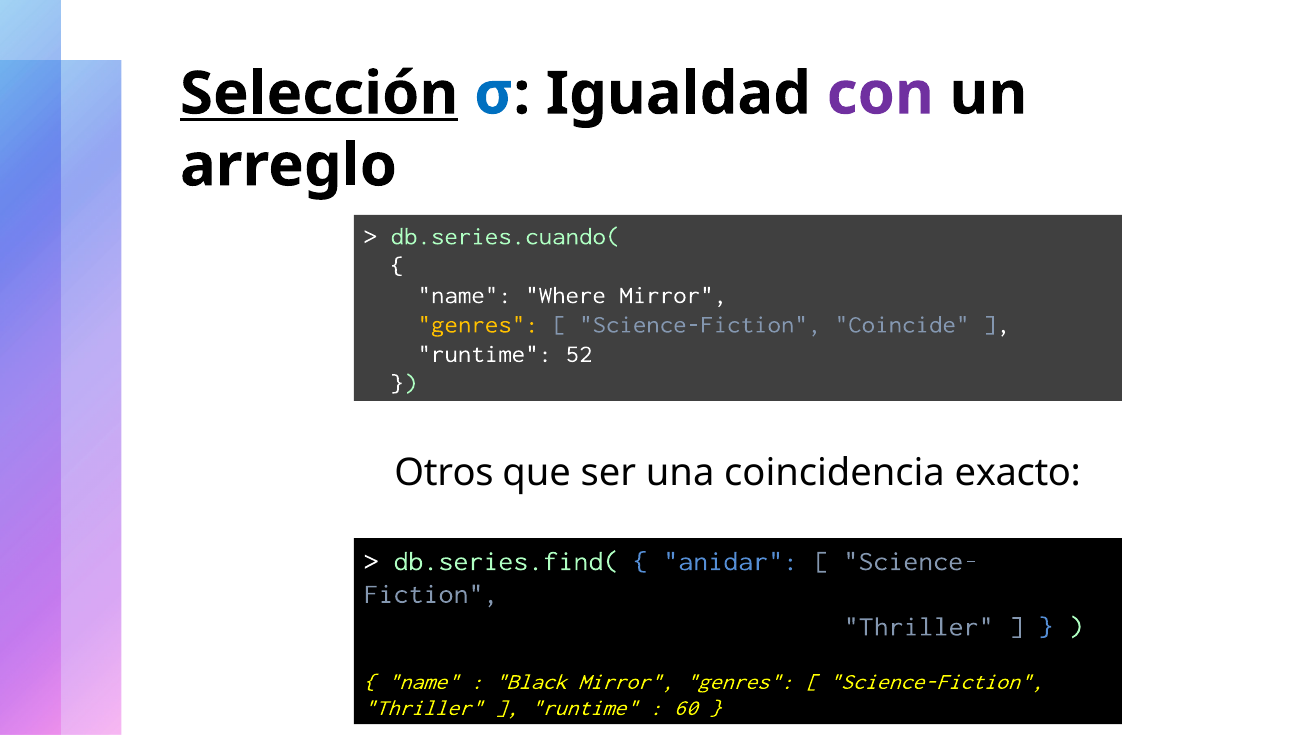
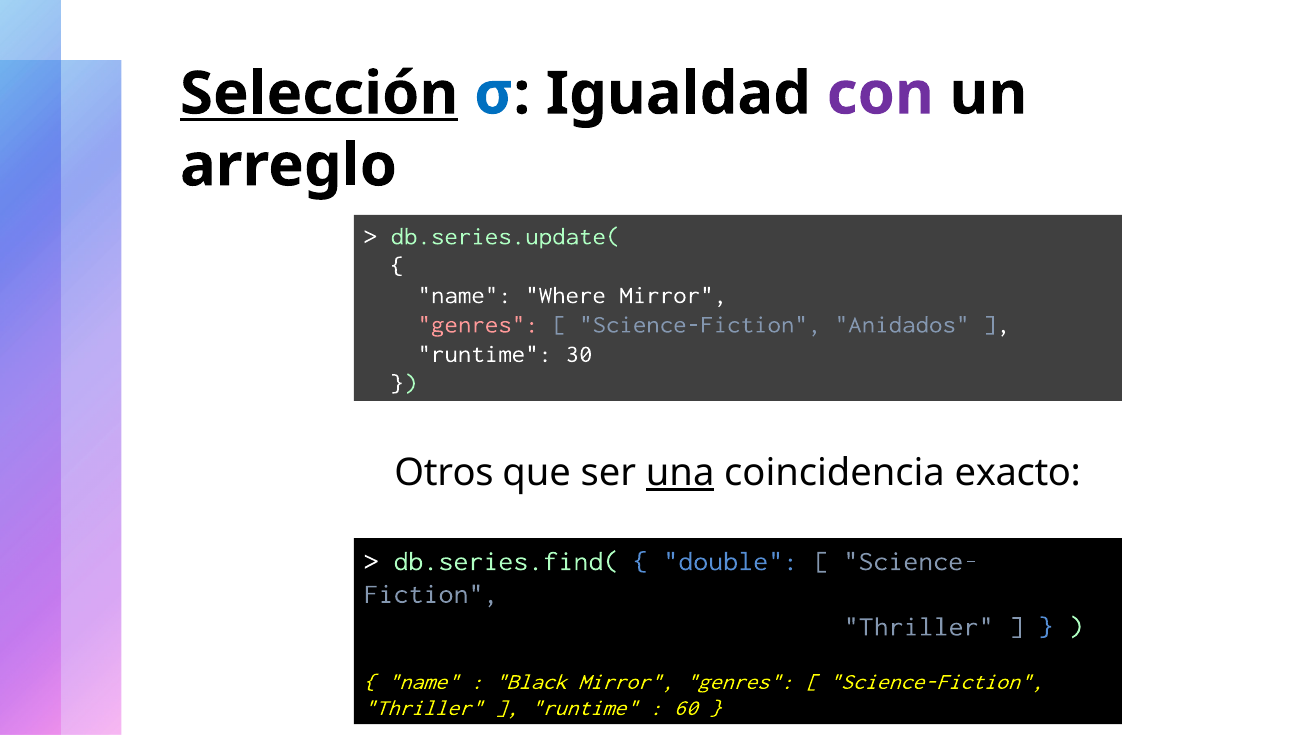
db.series.cuando(: db.series.cuando( -> db.series.update( (505, 236)
genres colour: yellow -> pink (478, 324)
Coincide: Coincide -> Anidados (902, 324)
52: 52 -> 30 (579, 354)
una underline: none -> present (680, 473)
anidar: anidar -> double (731, 561)
